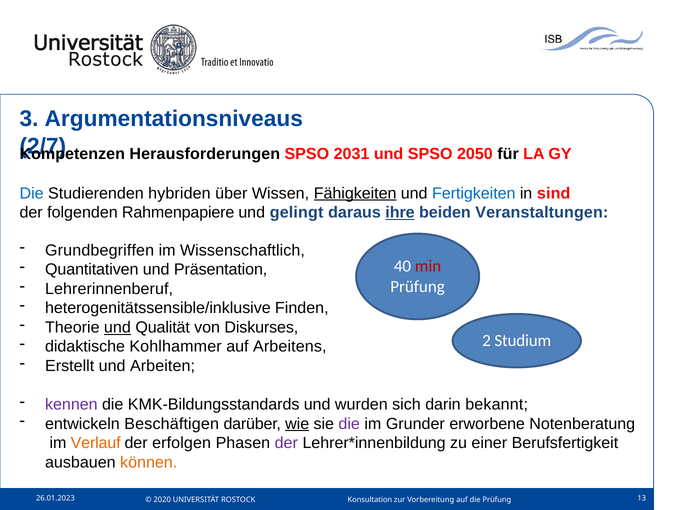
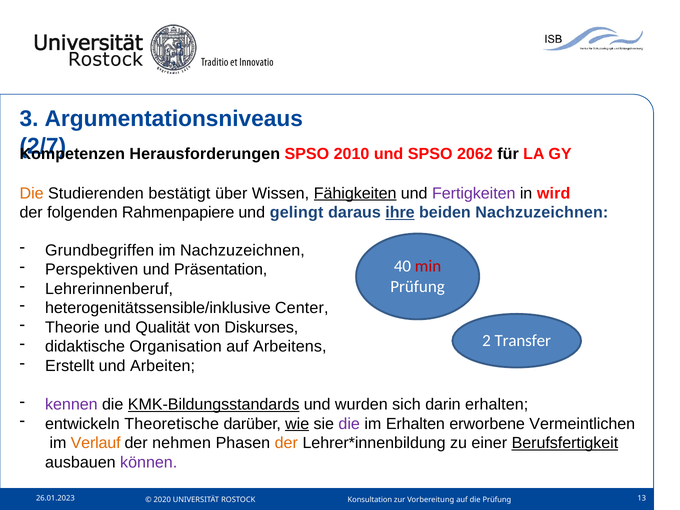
2031: 2031 -> 2010 (352, 154)
2050: 2050 -> 2062 (475, 154)
Die colour: blue -> orange (32, 193)
hybriden: hybriden -> bestätigt (179, 193)
Fertigkeiten colour: blue -> purple (474, 193)
sind: sind -> wird (554, 193)
beiden Veranstaltungen: Veranstaltungen -> Nachzuzeichnen (542, 213)
im Wissenschaftlich: Wissenschaftlich -> Nachzuzeichnen (242, 250)
Quantitativen: Quantitativen -> Perspektiven (92, 270)
Finden: Finden -> Center (302, 308)
und underline: present -> none (117, 327)
Studium: Studium -> Transfer (523, 341)
Kohlhammer: Kohlhammer -> Organisation (176, 347)
KMK-Bildungsstandards underline: none -> present (214, 404)
darin bekannt: bekannt -> erhalten (497, 404)
Beschäftigen: Beschäftigen -> Theoretische (172, 424)
im Grunder: Grunder -> Erhalten (415, 424)
Notenberatung: Notenberatung -> Vermeintlichen (582, 424)
erfolgen: erfolgen -> nehmen (182, 443)
der colour: purple -> orange (286, 443)
Berufsfertigkeit underline: none -> present (565, 443)
können colour: orange -> purple (149, 462)
